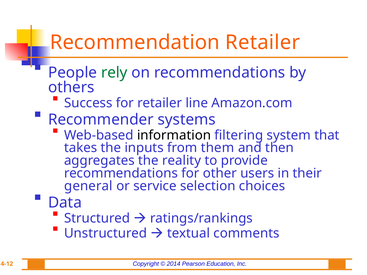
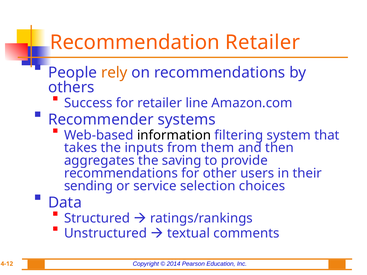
rely colour: green -> orange (114, 73)
reality: reality -> saving (182, 161)
general: general -> sending (89, 186)
